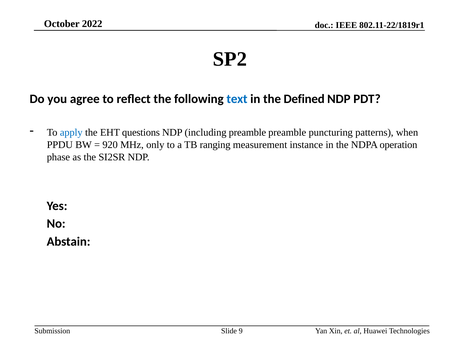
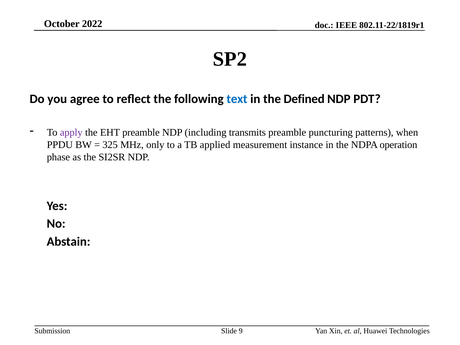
apply colour: blue -> purple (71, 133)
EHT questions: questions -> preamble (141, 133)
including preamble: preamble -> transmits (247, 133)
920: 920 -> 325 (110, 145)
ranging: ranging -> applied (215, 145)
